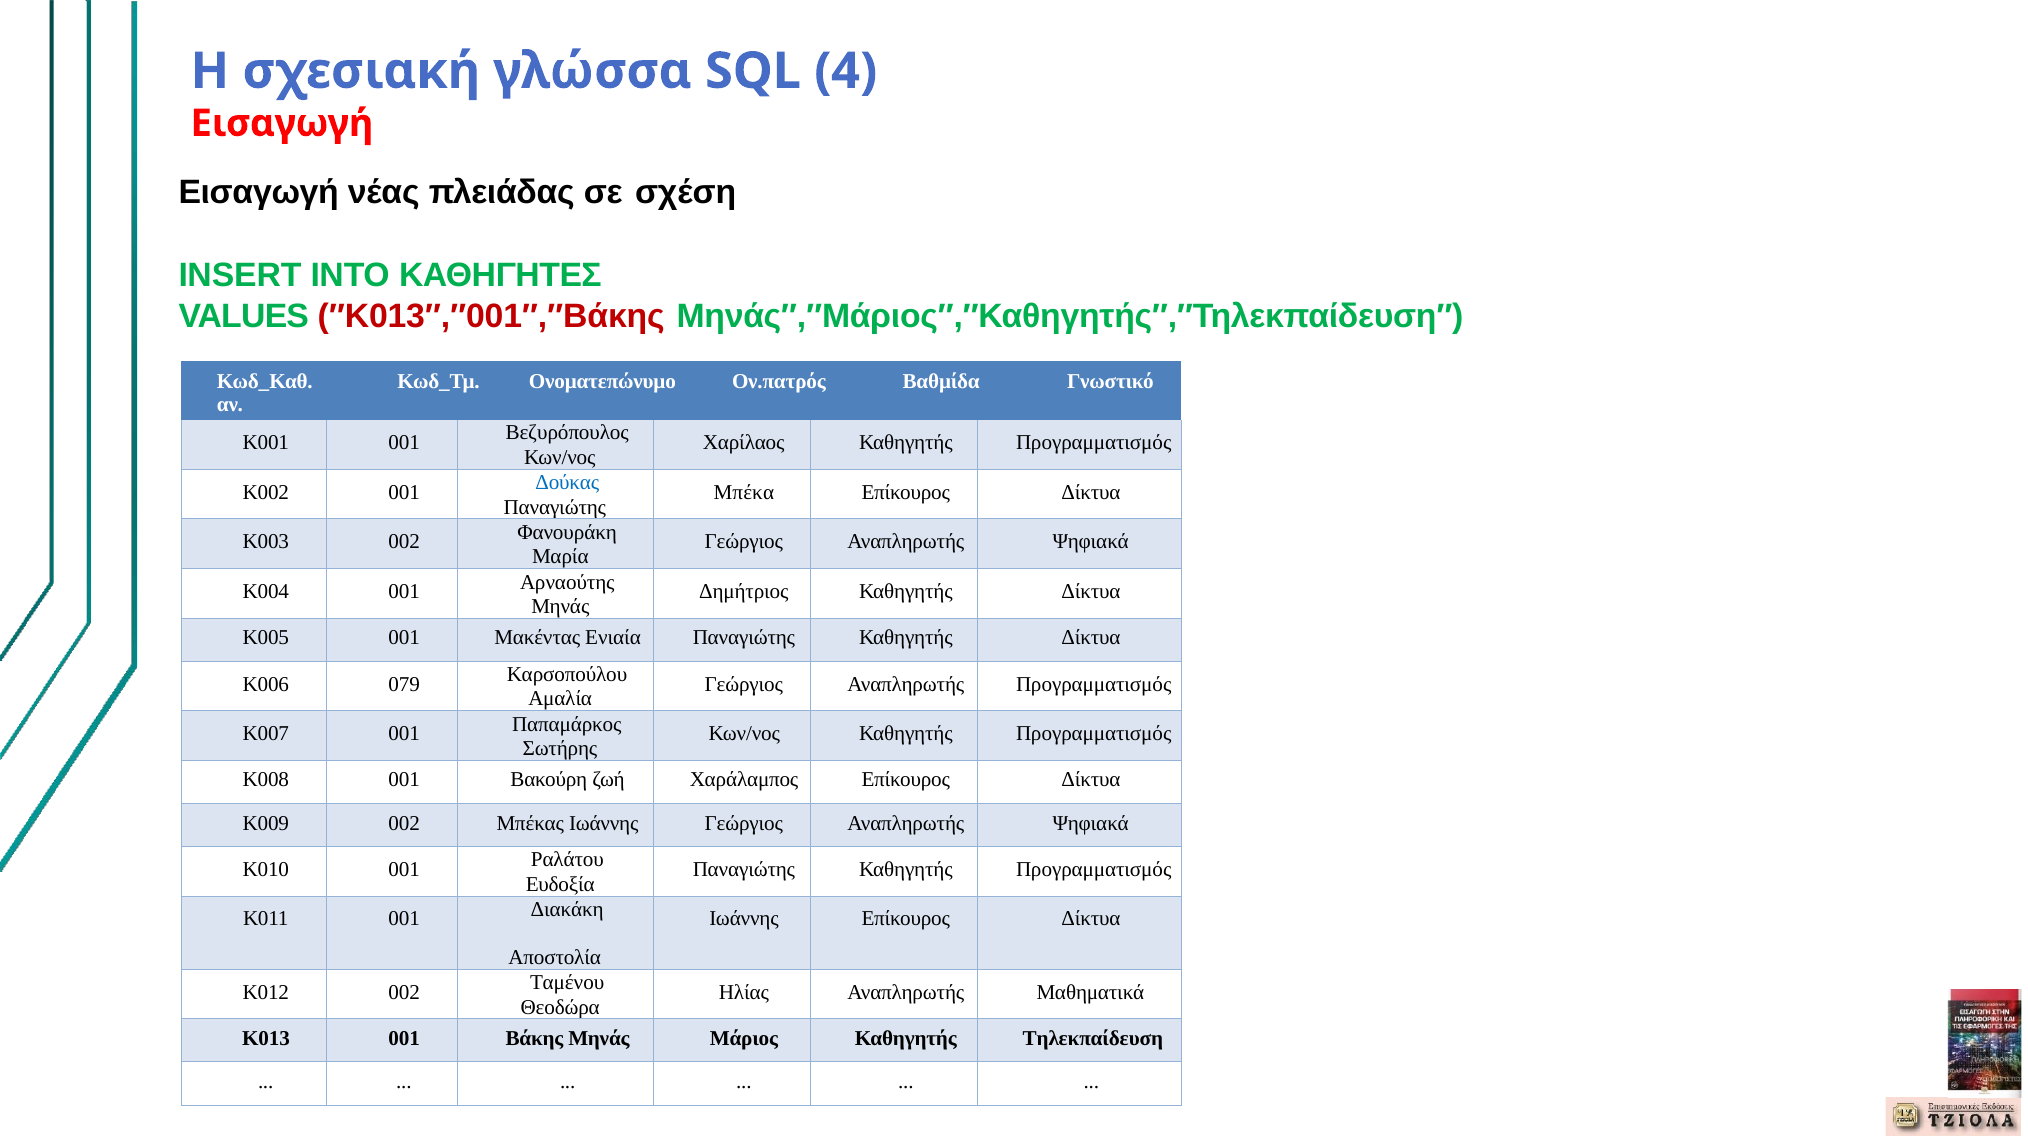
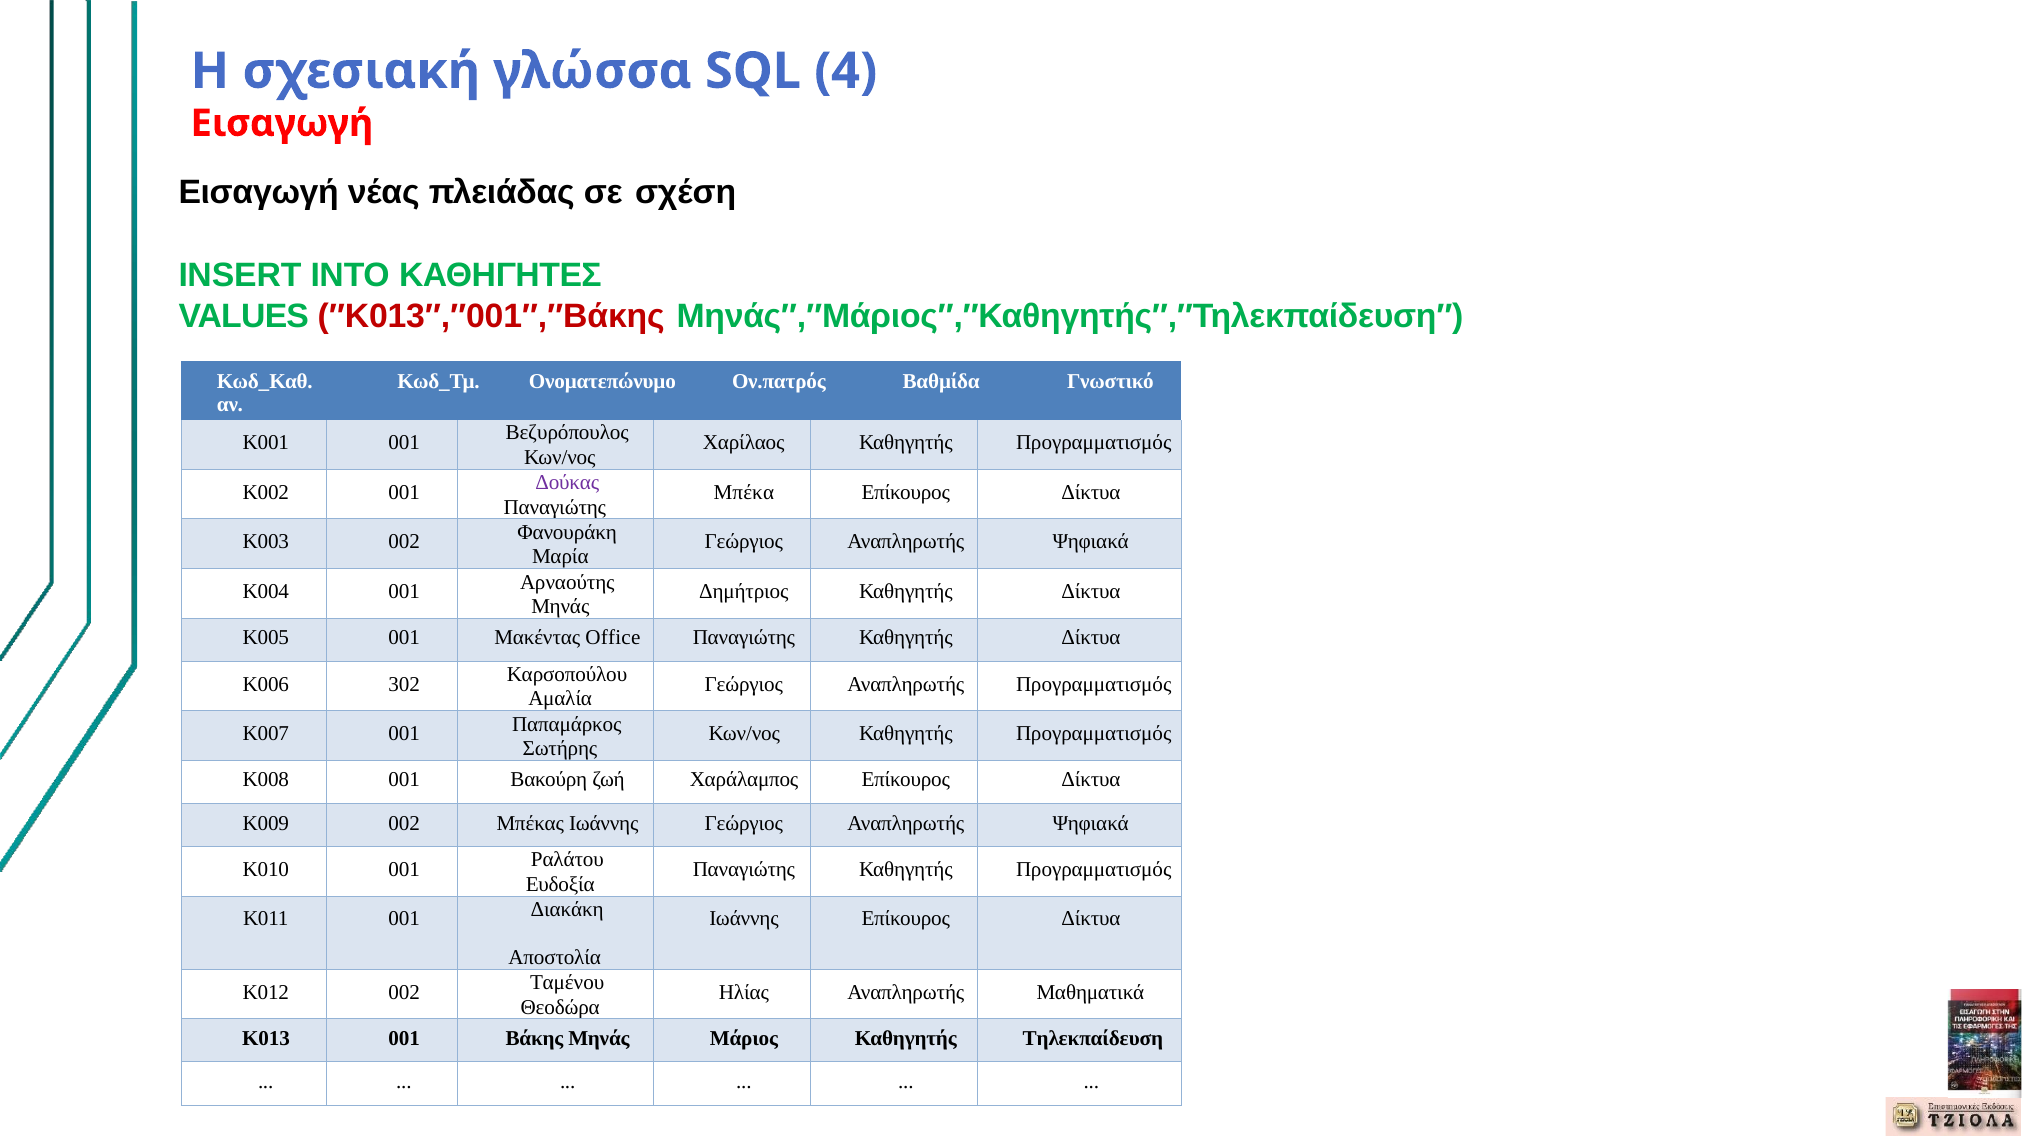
Δούκας colour: blue -> purple (567, 483)
Ενιαία: Ενιαία -> Office (613, 638)
079: 079 -> 302 (404, 684)
